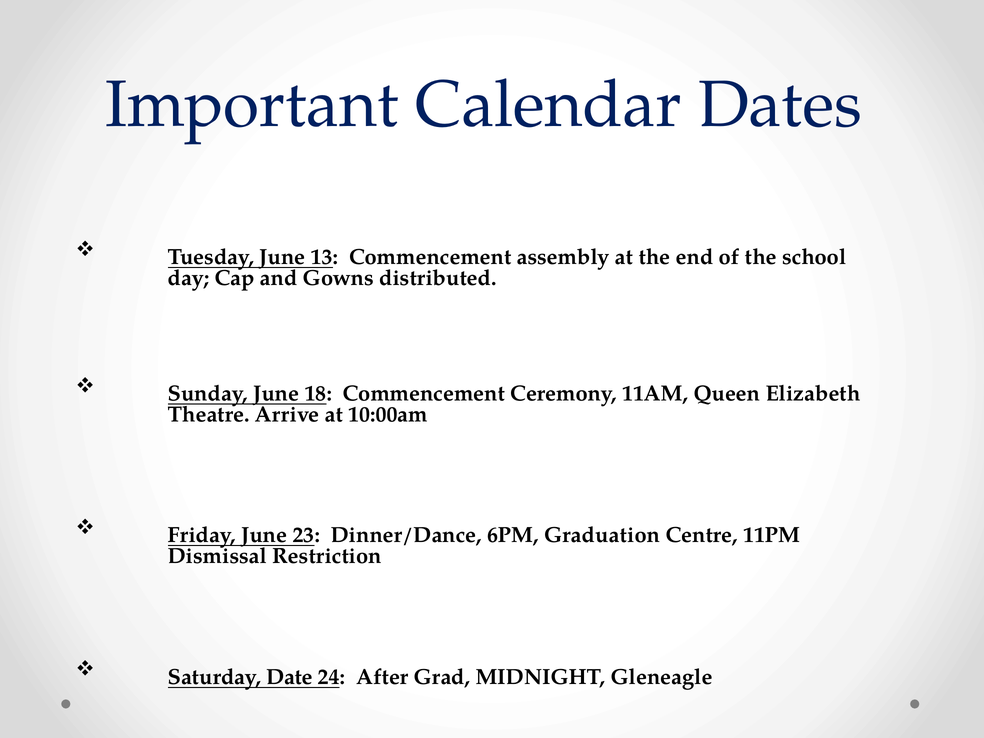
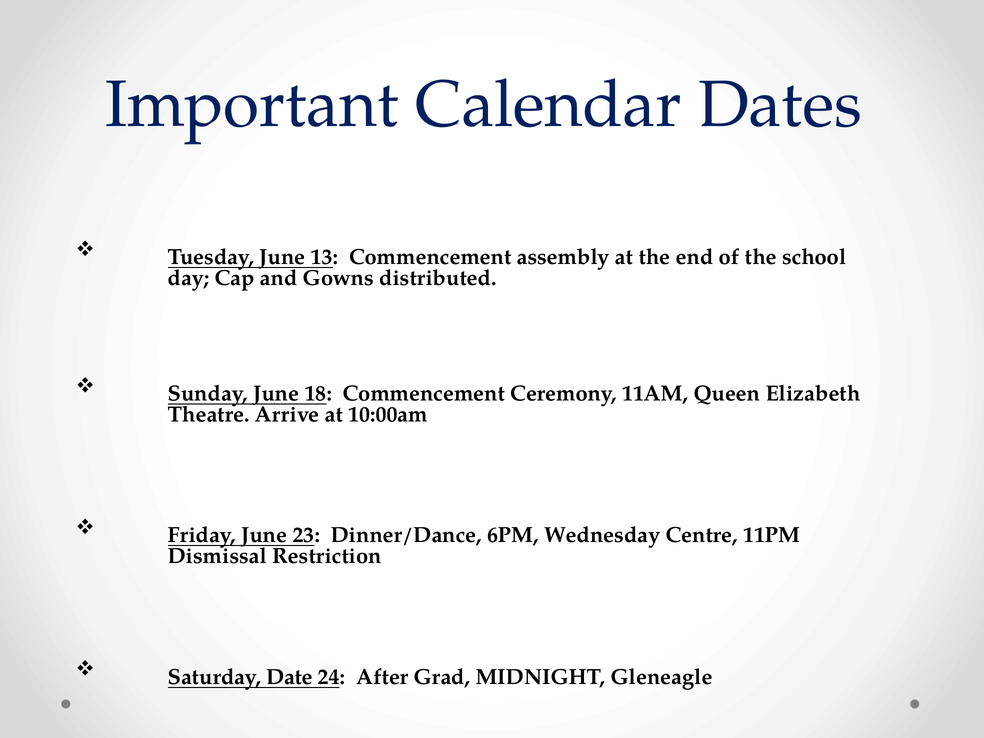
Graduation: Graduation -> Wednesday (602, 535)
